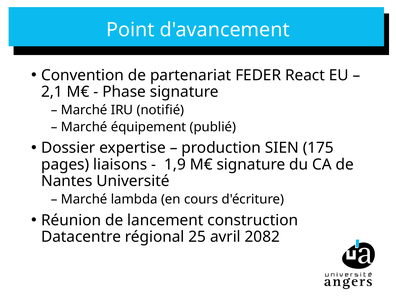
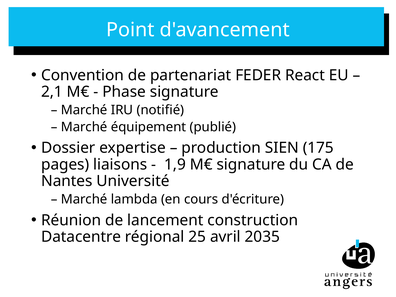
2082: 2082 -> 2035 (262, 237)
